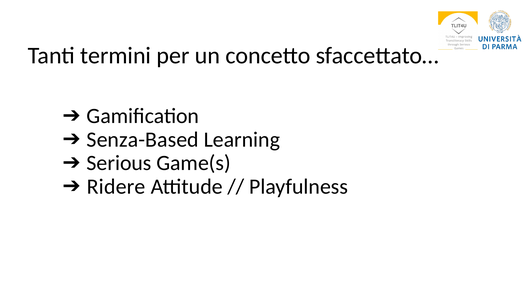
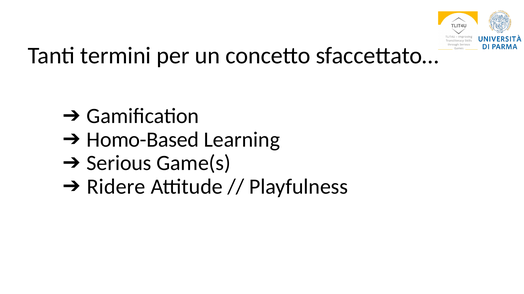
Senza-Based: Senza-Based -> Homo-Based (143, 140)
